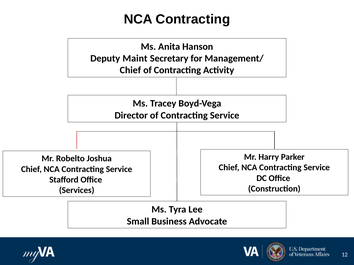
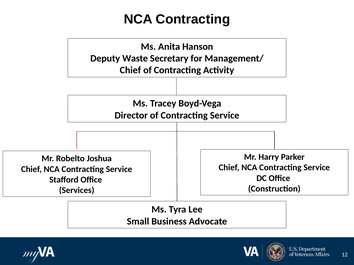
Maint: Maint -> Waste (135, 58)
